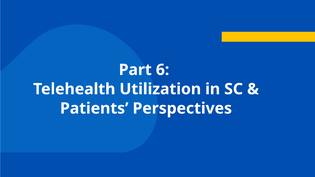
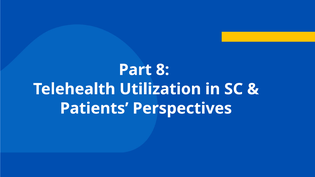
6: 6 -> 8 (163, 70)
